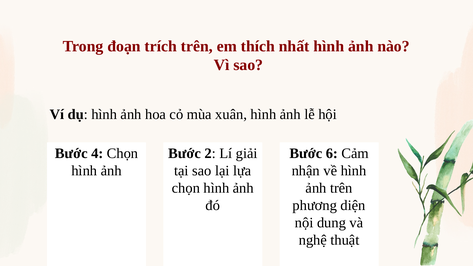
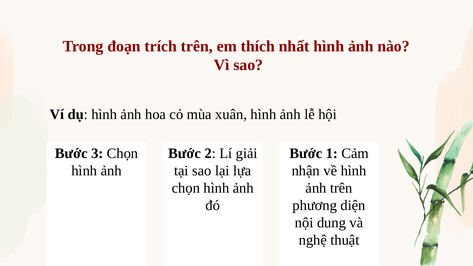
4: 4 -> 3 (97, 153)
6: 6 -> 1 (332, 153)
